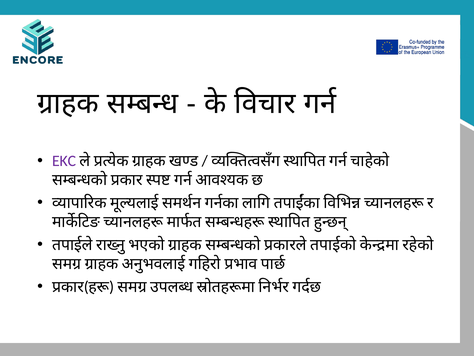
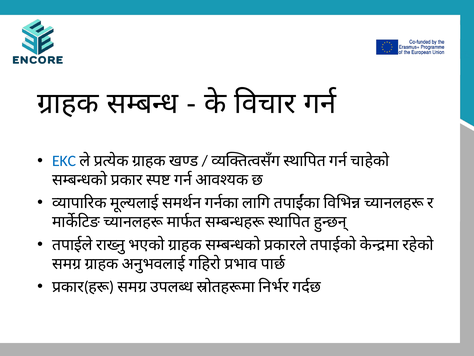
EKC colour: purple -> blue (64, 161)
